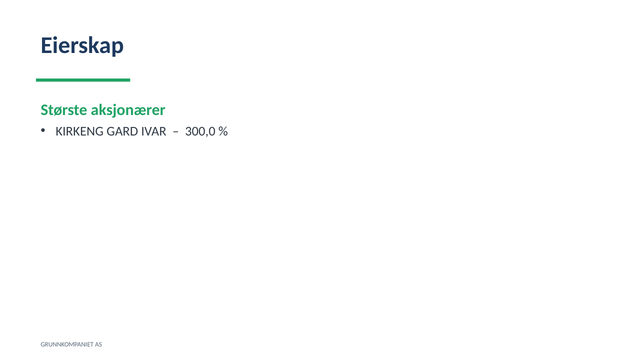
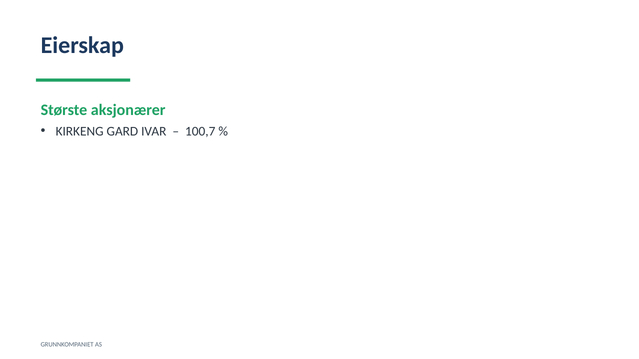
300,0: 300,0 -> 100,7 (200, 131)
